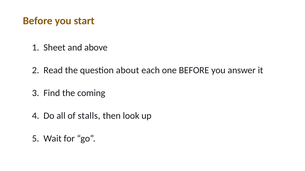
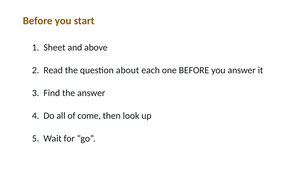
the coming: coming -> answer (91, 93)
stalls: stalls -> come (89, 116)
